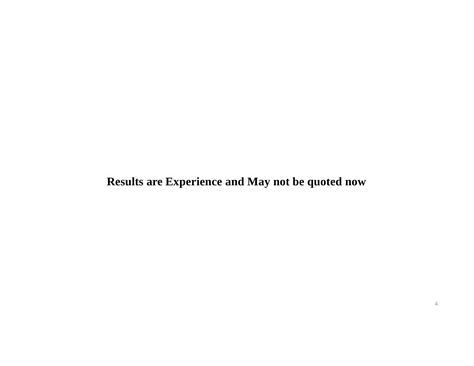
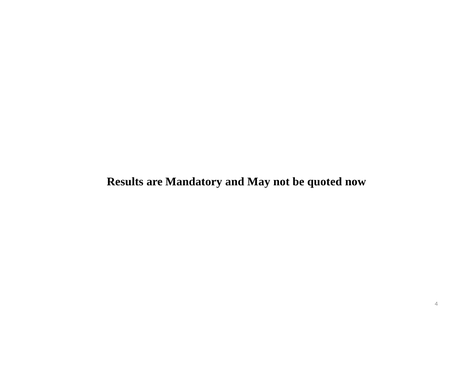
Experience: Experience -> Mandatory (194, 182)
